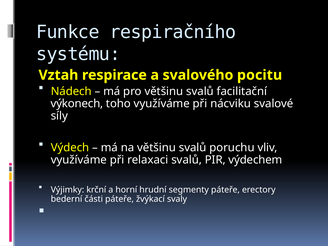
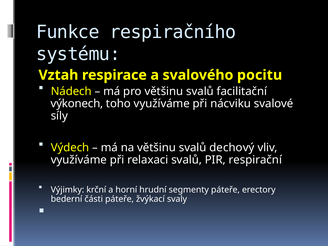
poruchu: poruchu -> dechový (232, 148)
výdechem: výdechem -> respirační (255, 160)
